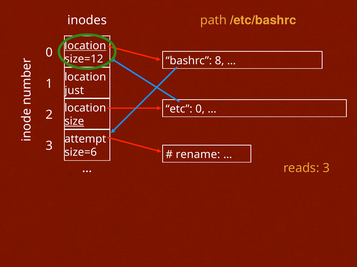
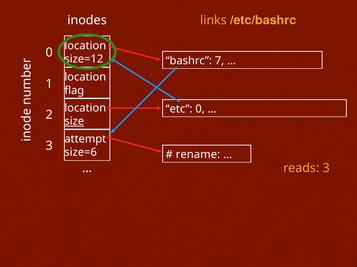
path: path -> links (214, 20)
location underline: present -> none (85, 46)
8: 8 -> 7 (220, 61)
just: just -> flag (74, 91)
